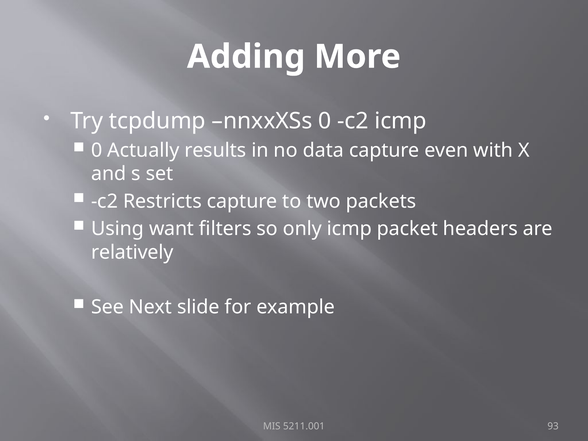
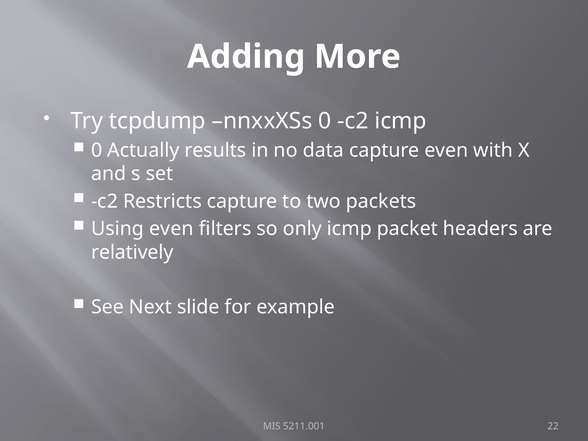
Using want: want -> even (171, 229)
93: 93 -> 22 (553, 426)
